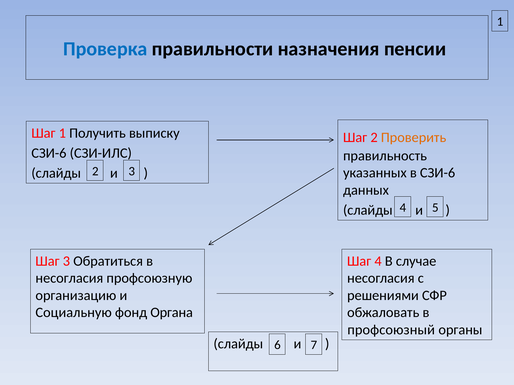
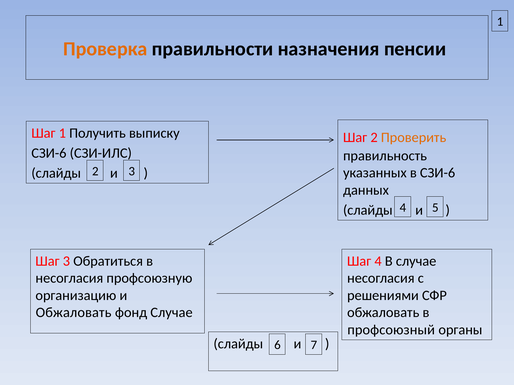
Проверка colour: blue -> orange (105, 49)
Социальную: Социальную -> Обжаловать (74, 313)
фонд Органа: Органа -> Случае (172, 313)
